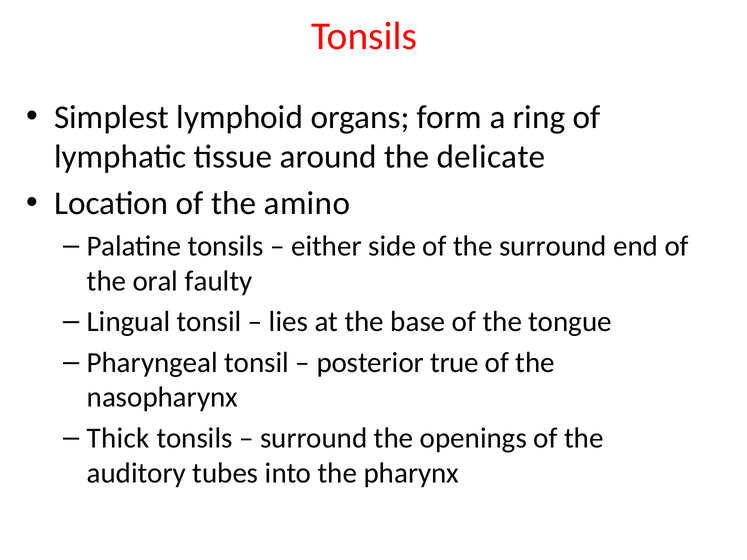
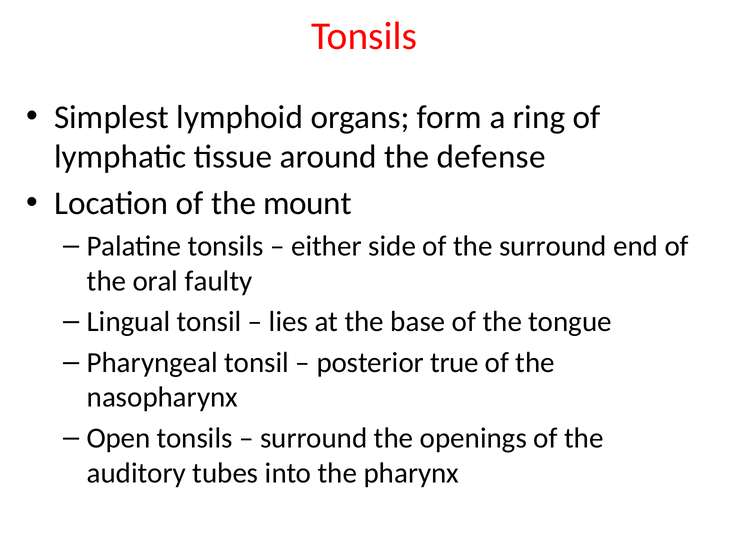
delicate: delicate -> defense (491, 157)
amino: amino -> mount (307, 203)
Thick: Thick -> Open (119, 438)
